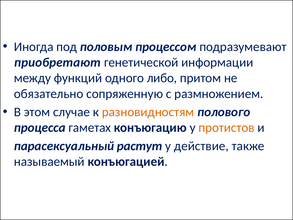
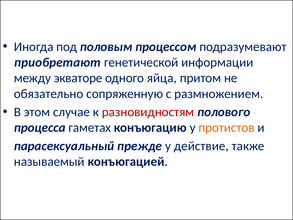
функций: функций -> экваторе (78, 78)
либо: либо -> яйца (162, 78)
разновидностям colour: orange -> red (148, 112)
растут: растут -> прежде (140, 146)
